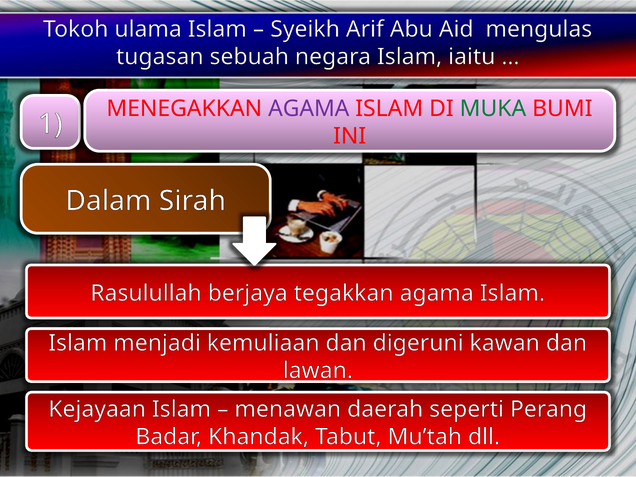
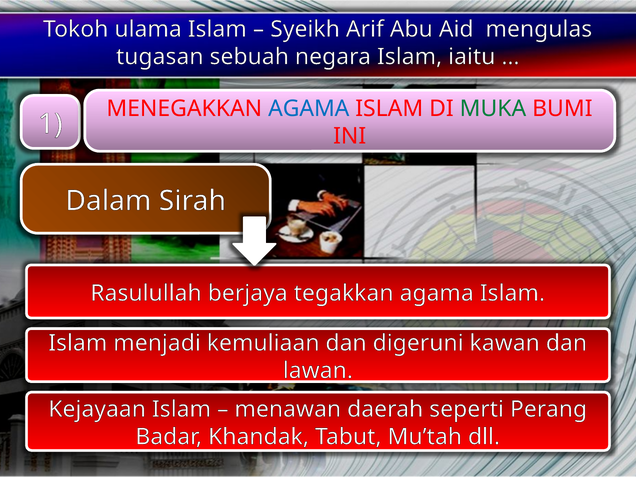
AGAMA colour: purple -> blue (309, 108)
